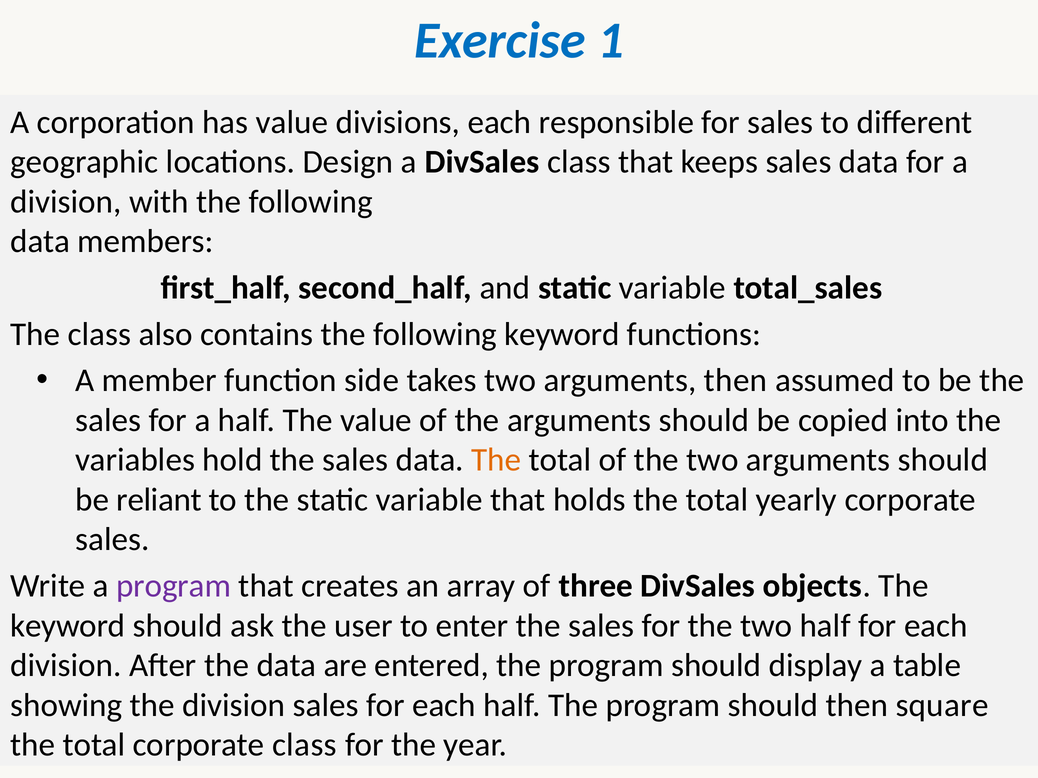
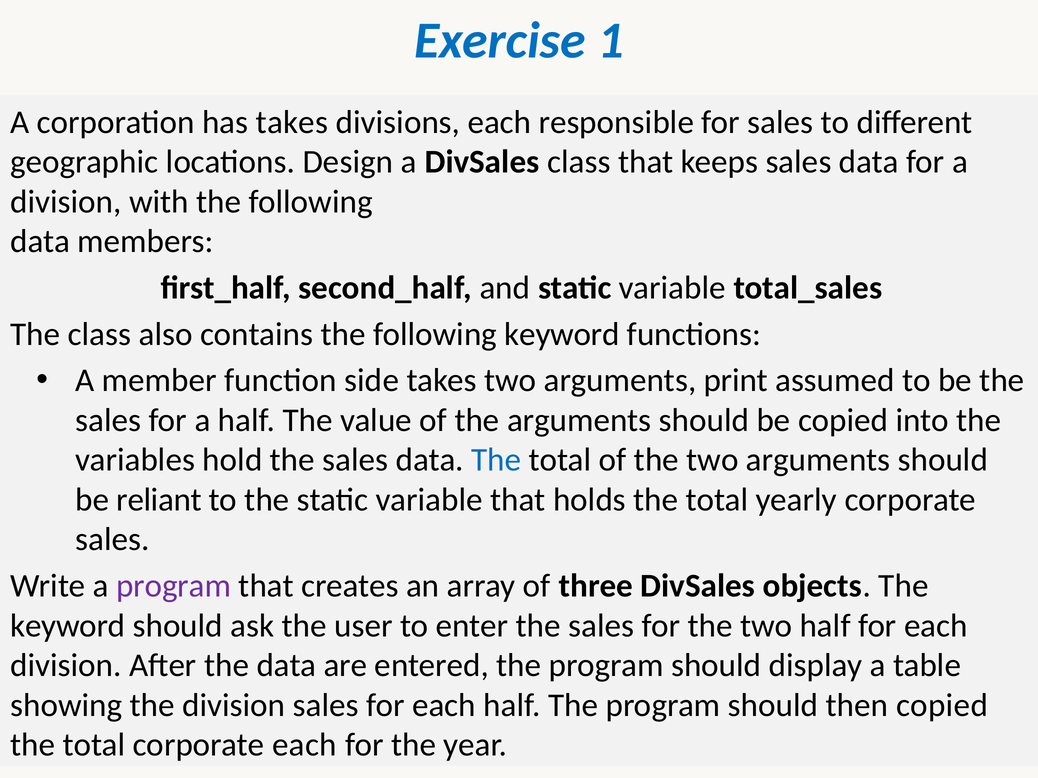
has value: value -> takes (292, 122)
arguments then: then -> print (736, 381)
The colour: orange -> blue (496, 460)
then square: square -> copied (942, 706)
corporate class: class -> each (305, 745)
